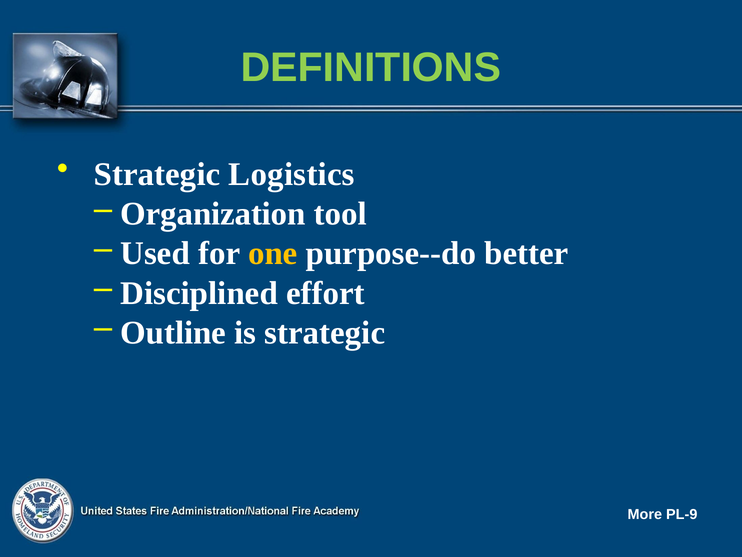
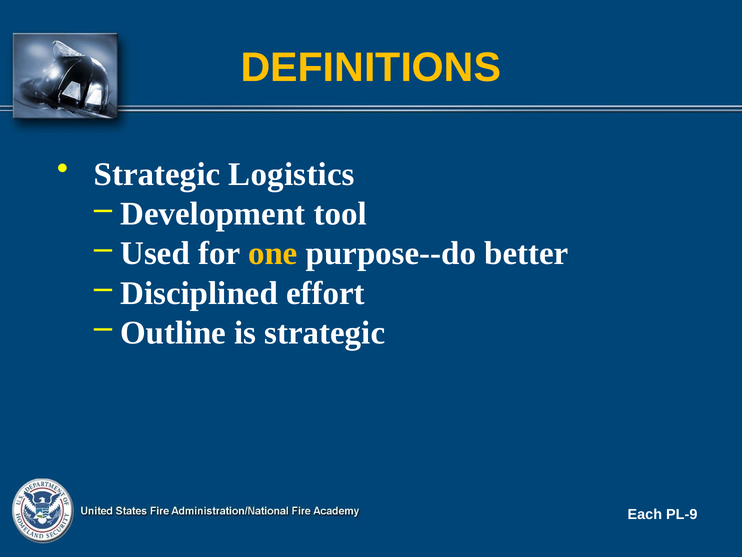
DEFINITIONS colour: light green -> yellow (371, 68)
Organization: Organization -> Development (213, 214)
More: More -> Each (645, 514)
